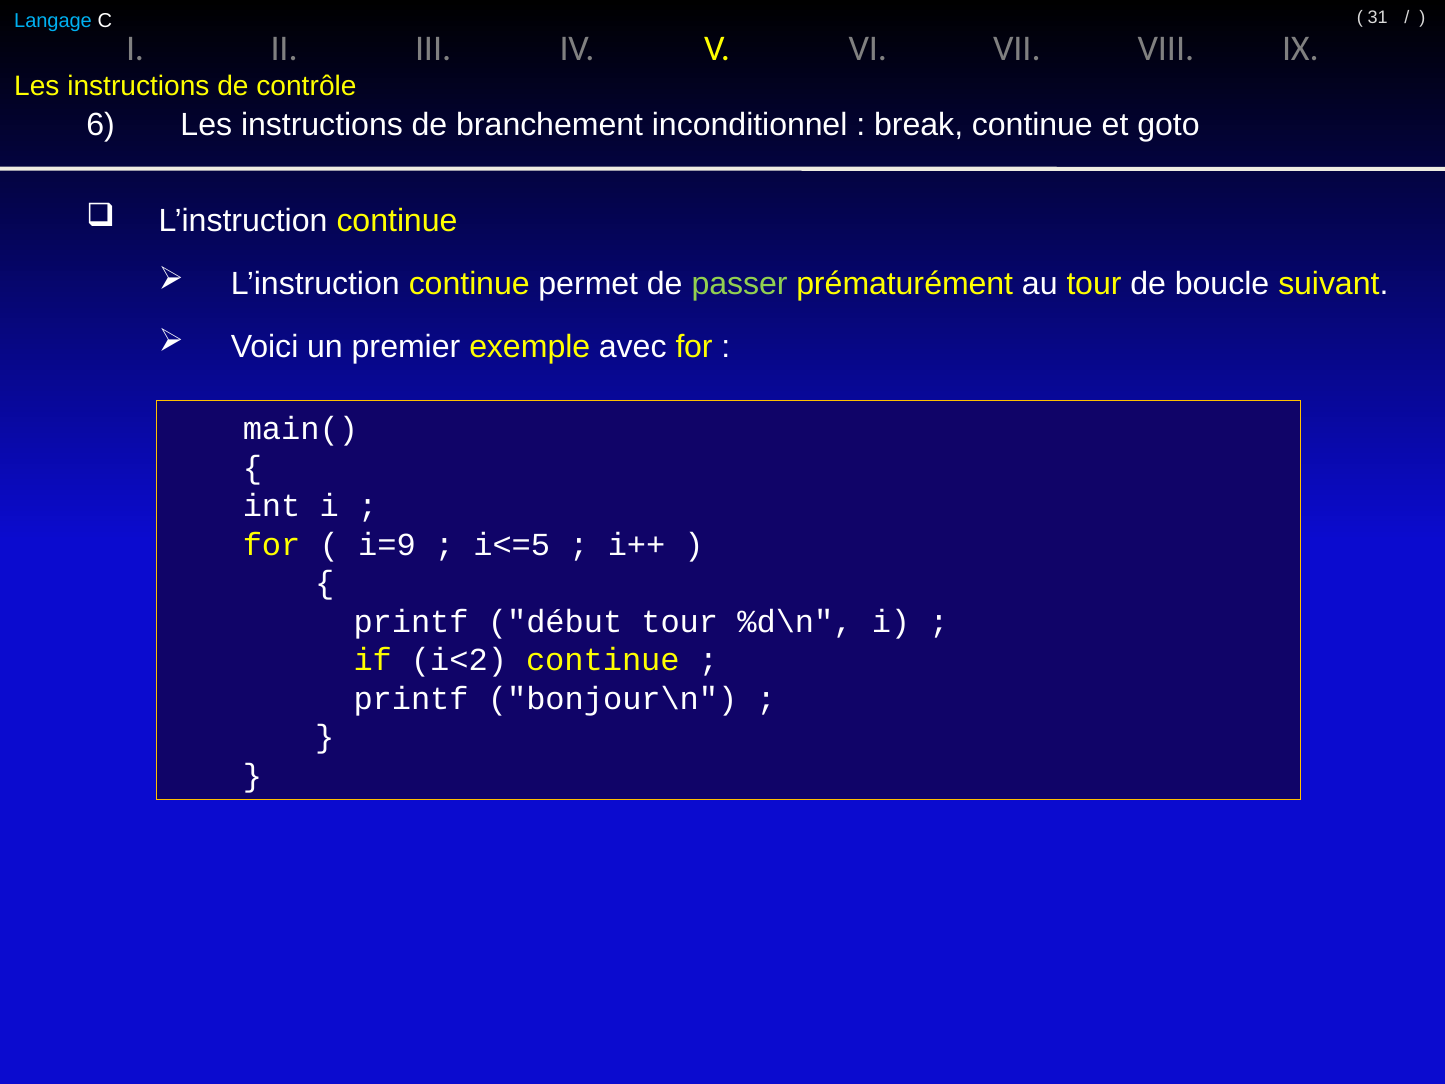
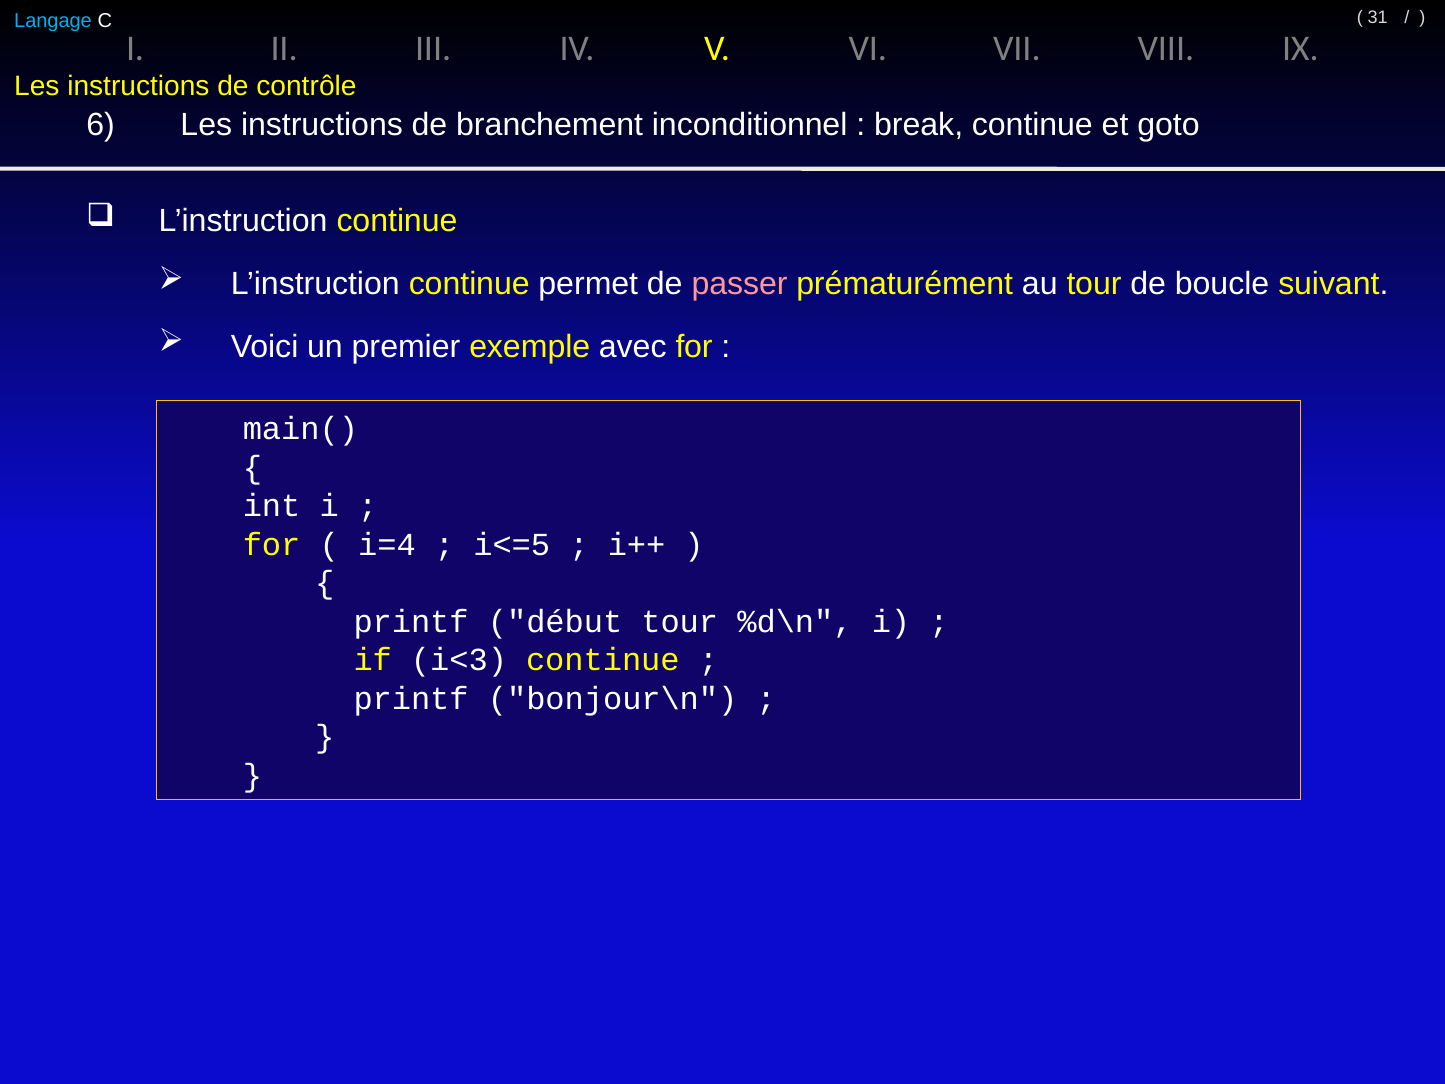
passer colour: light green -> pink (740, 284)
i=9: i=9 -> i=4 (387, 544)
i<2: i<2 -> i<3 (459, 660)
